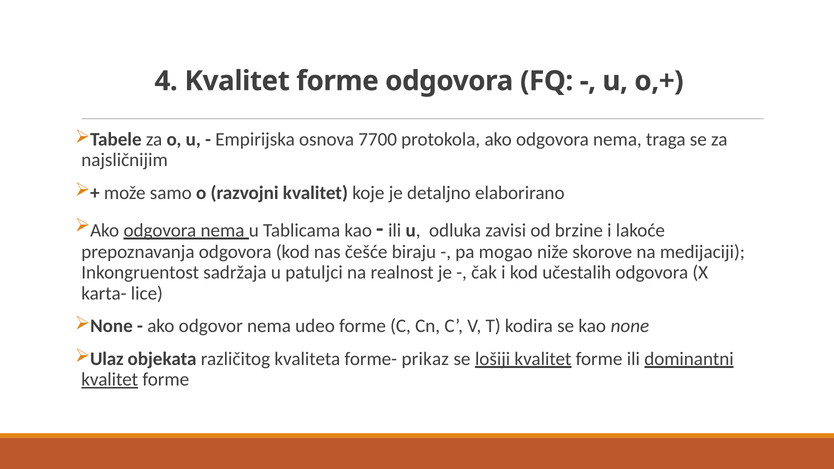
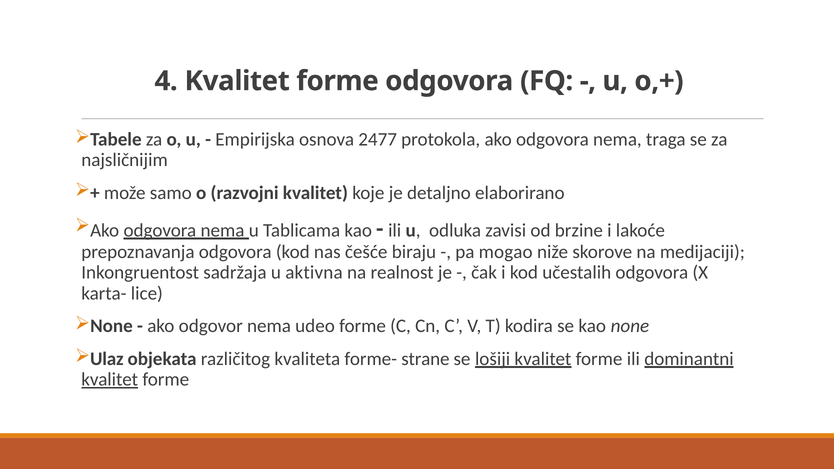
7700: 7700 -> 2477 (378, 140)
patuljci: patuljci -> aktivna (314, 273)
prikaz: prikaz -> strane (425, 359)
